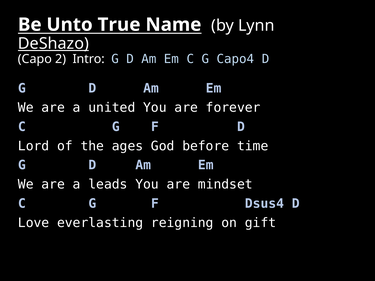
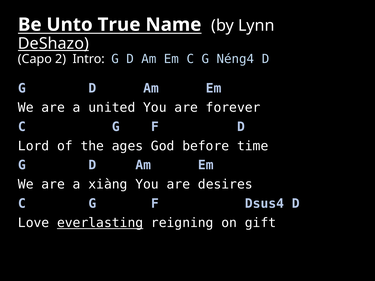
Capo4: Capo4 -> Néng4 (235, 59)
leads: leads -> xiàng (108, 185)
mindset: mindset -> desires (225, 185)
everlasting underline: none -> present (100, 223)
